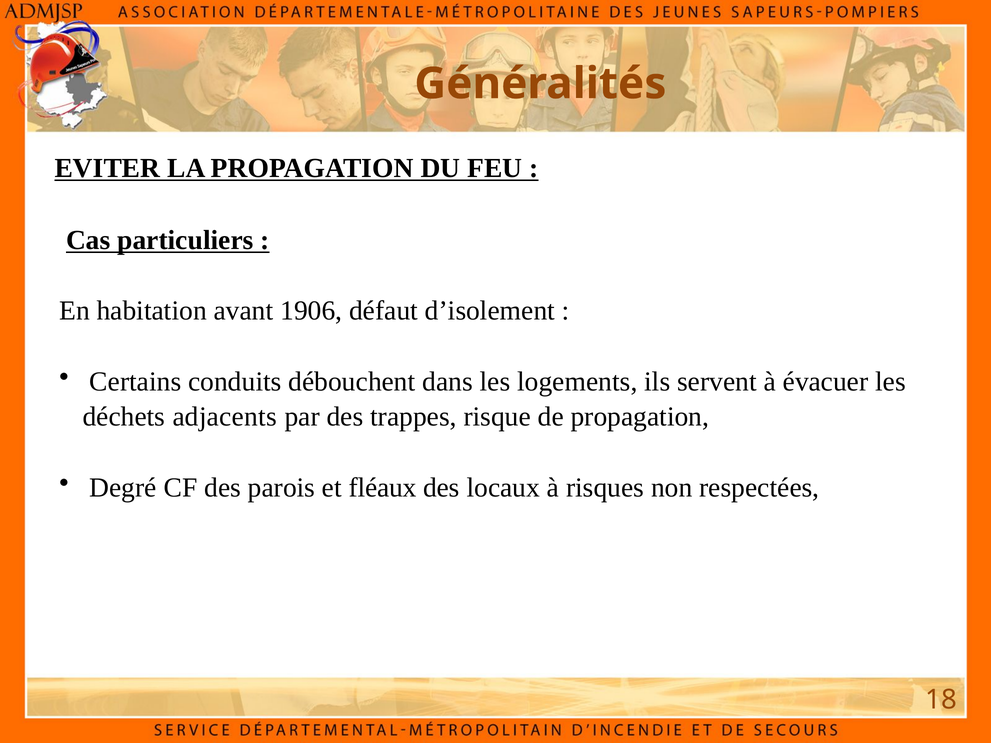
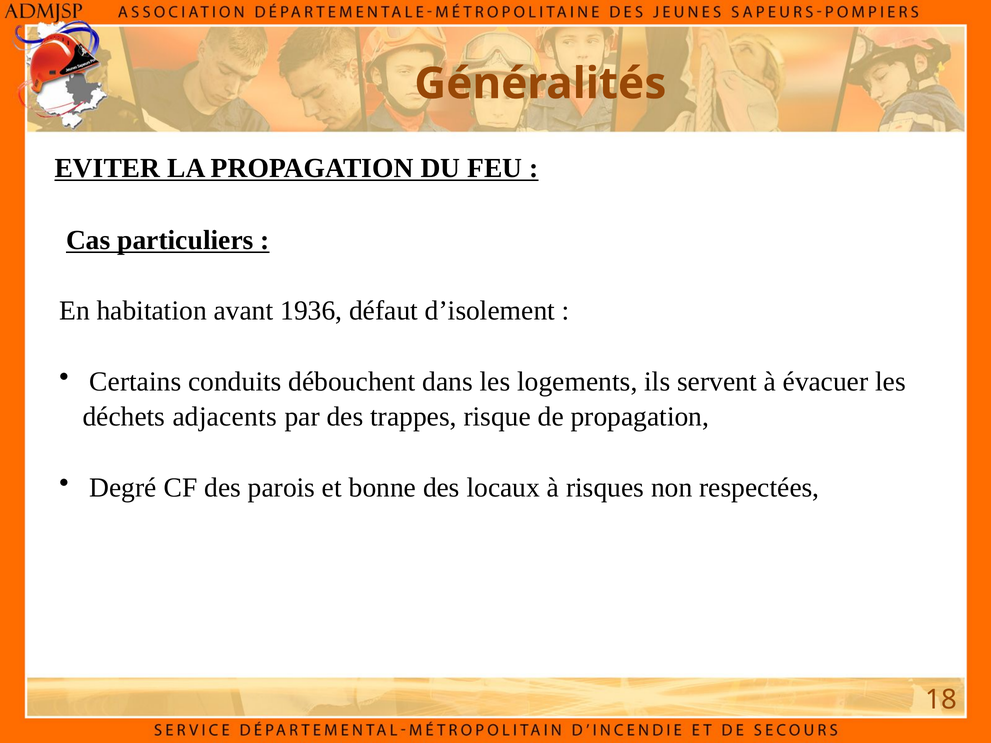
1906: 1906 -> 1936 (311, 311)
fléaux: fléaux -> bonne (382, 488)
